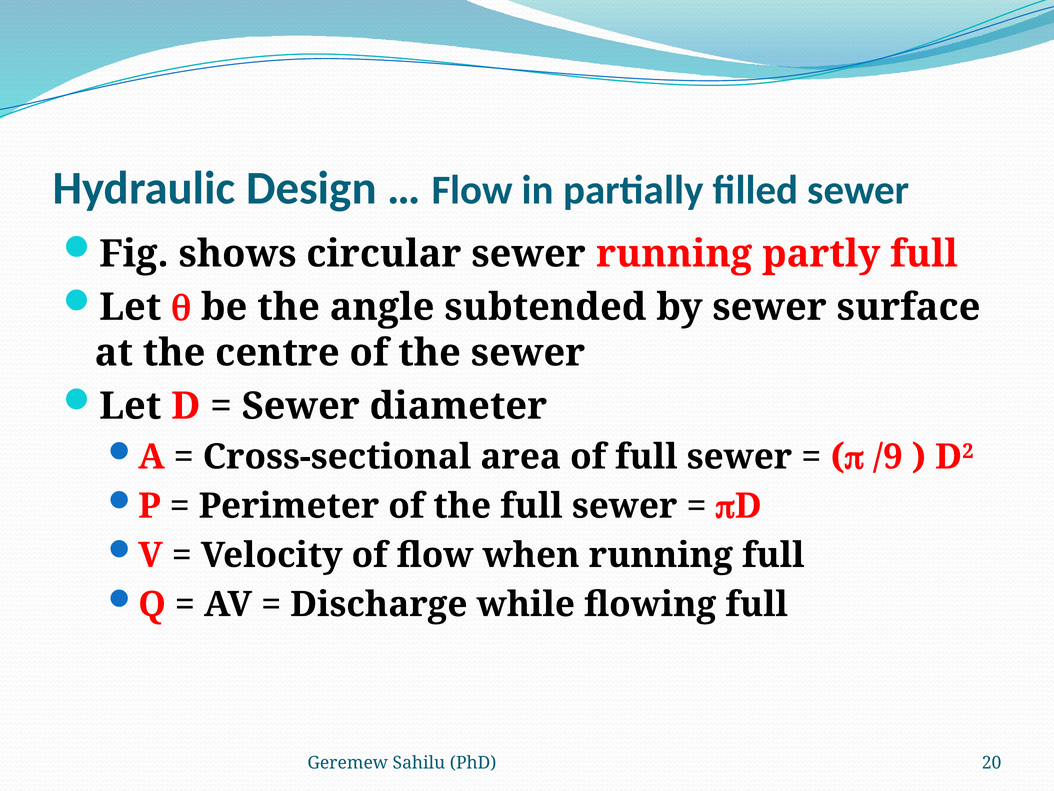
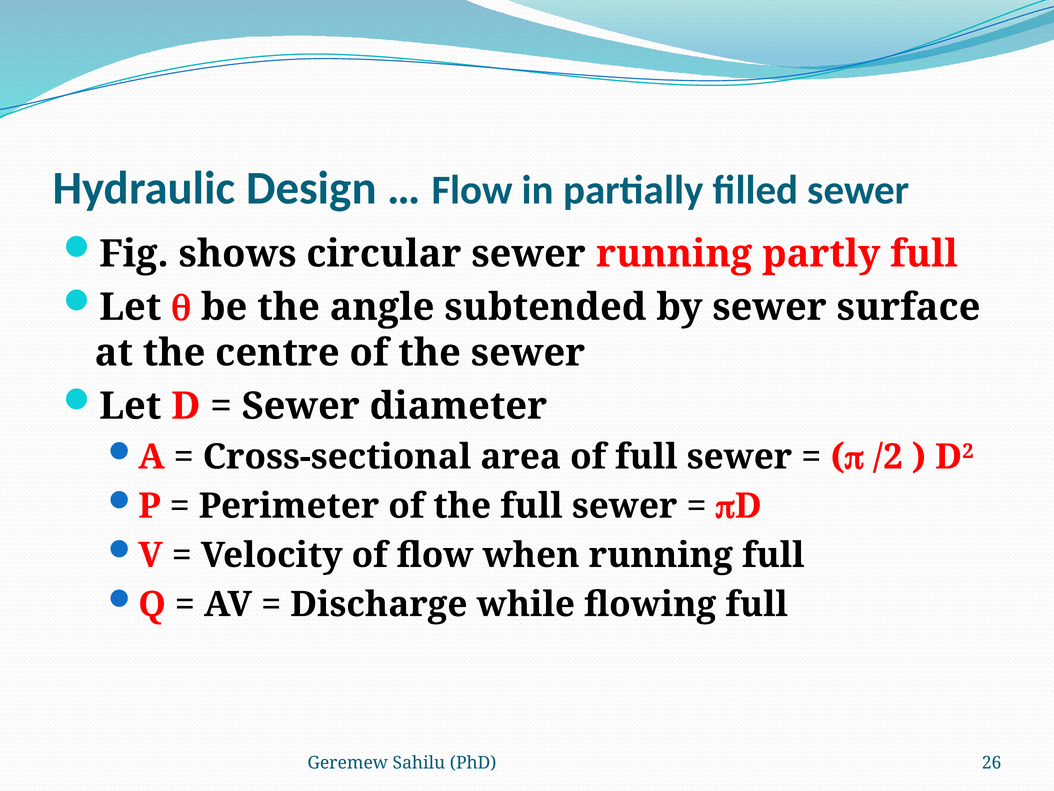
/9: /9 -> /2 (888, 457)
20: 20 -> 26 (992, 763)
